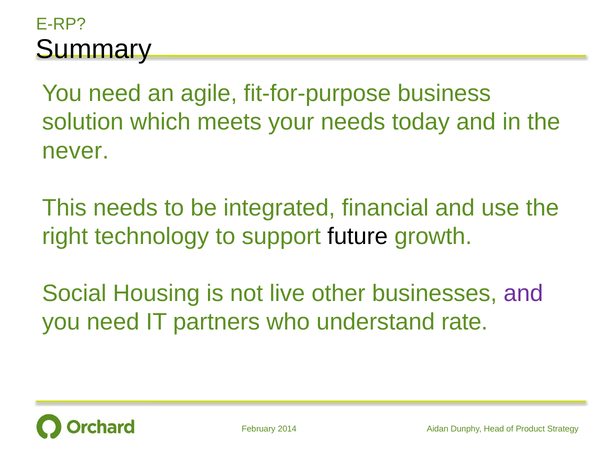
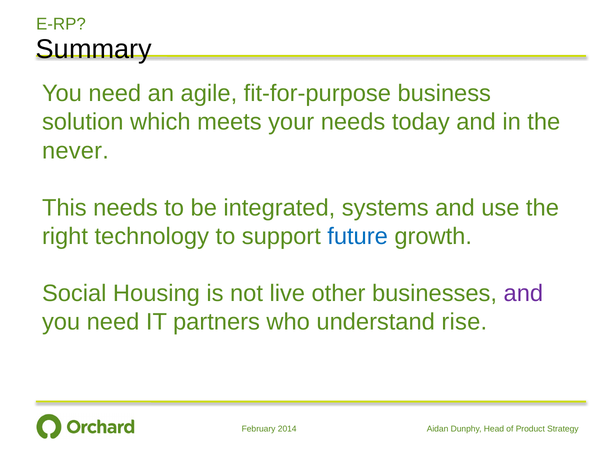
financial: financial -> systems (385, 207)
future colour: black -> blue (358, 236)
rate: rate -> rise (464, 321)
